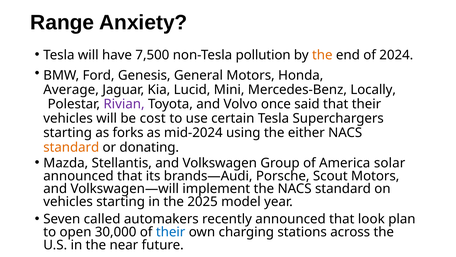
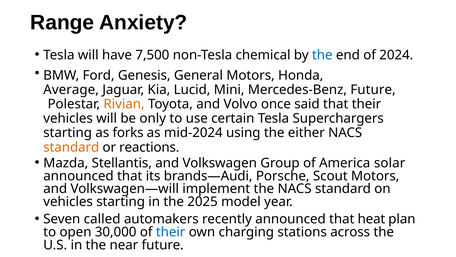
pollution: pollution -> chemical (263, 55)
the colour: orange -> blue (322, 55)
Mercedes-Benz Locally: Locally -> Future (373, 90)
Rivian colour: purple -> orange (124, 104)
cost: cost -> only (153, 118)
donating: donating -> reactions (149, 147)
look: look -> heat (371, 219)
